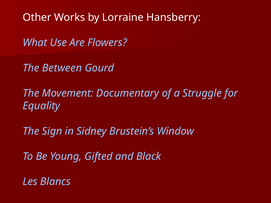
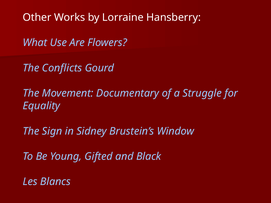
Between: Between -> Conflicts (62, 68)
